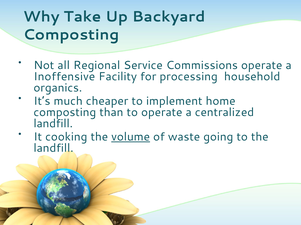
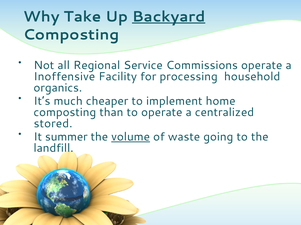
Backyard underline: none -> present (169, 17)
landfill: landfill -> stored (53, 124)
cooking: cooking -> summer (66, 137)
